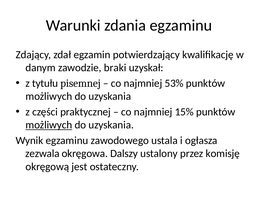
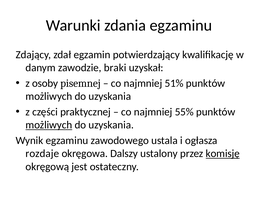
tytułu: tytułu -> osoby (45, 83)
53%: 53% -> 51% (174, 83)
15%: 15% -> 55% (184, 112)
zezwala: zezwala -> rozdaje (42, 153)
komisję underline: none -> present (223, 153)
